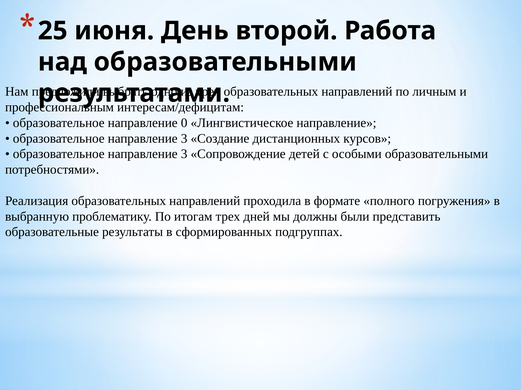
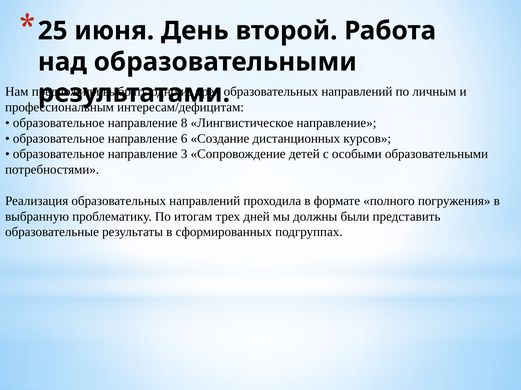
0: 0 -> 8 (184, 123)
3: 3 -> 6 (184, 139)
